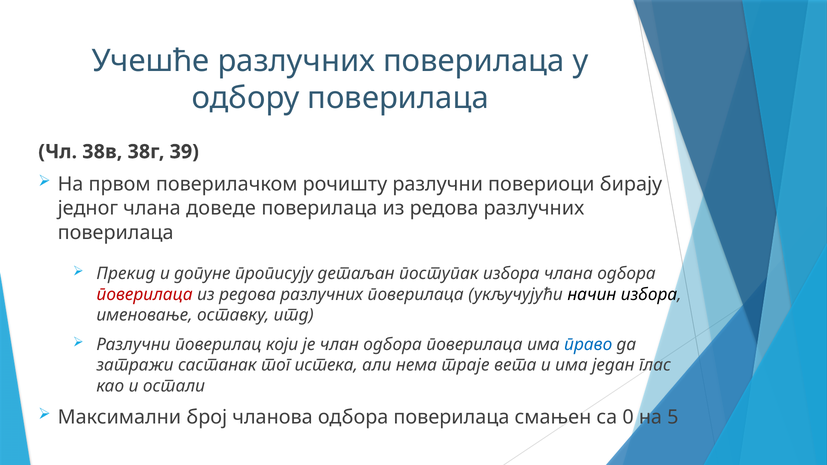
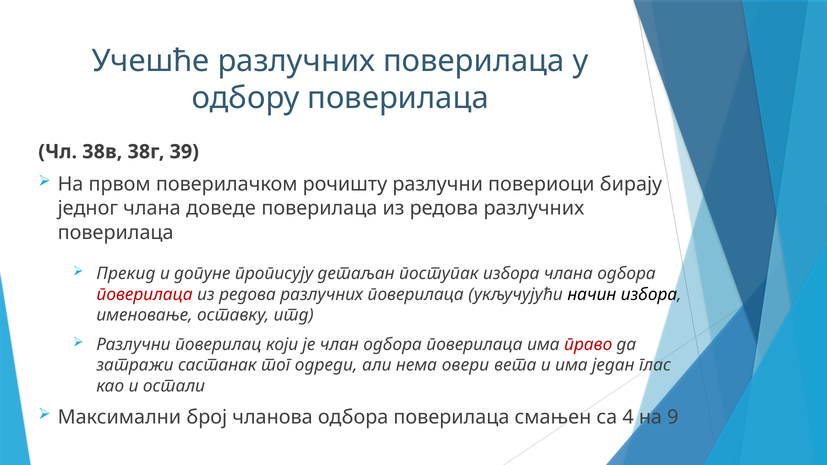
право colour: blue -> red (588, 345)
истека: истека -> одреди (326, 365)
траје: траје -> овери (465, 365)
0: 0 -> 4 (628, 417)
5: 5 -> 9 (673, 417)
